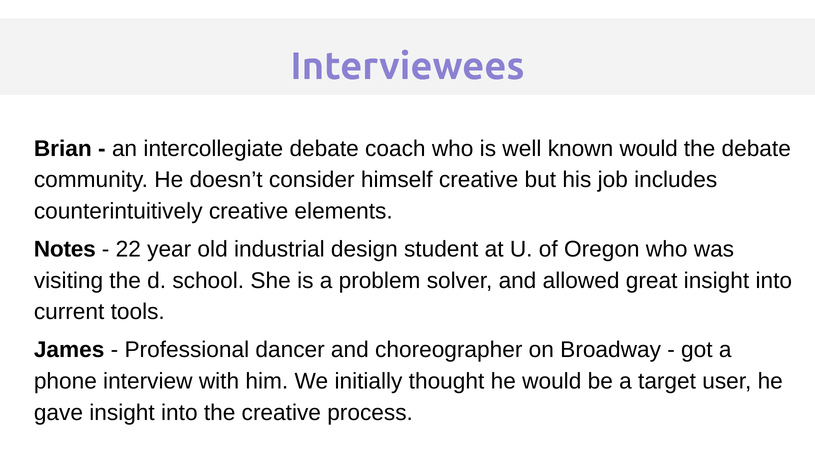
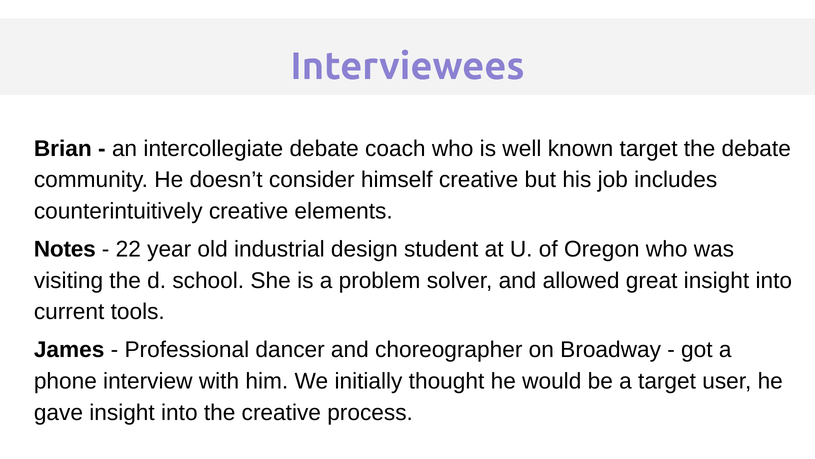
known would: would -> target (649, 148)
